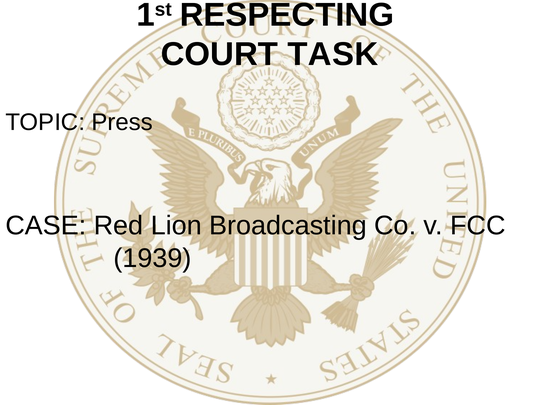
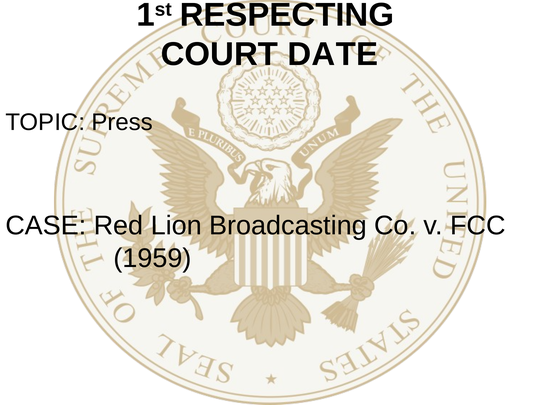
TASK: TASK -> DATE (333, 54)
1939: 1939 -> 1959 (152, 258)
